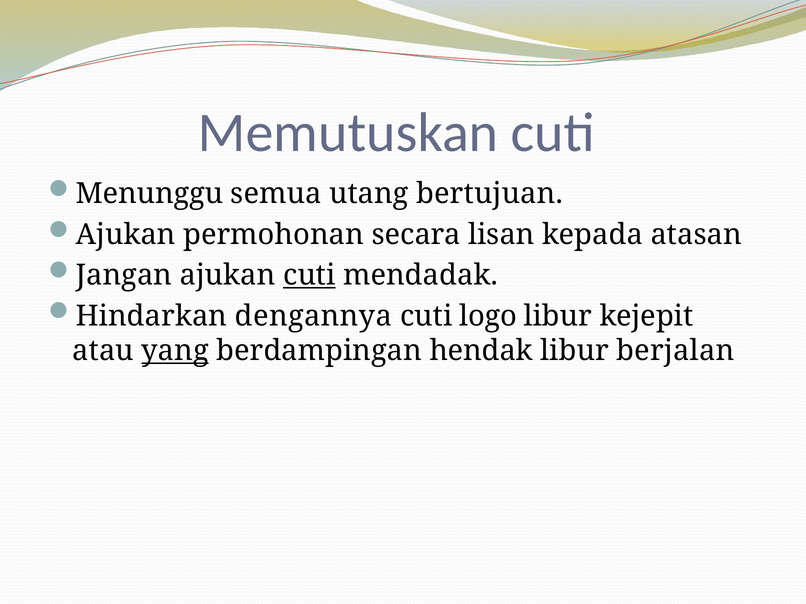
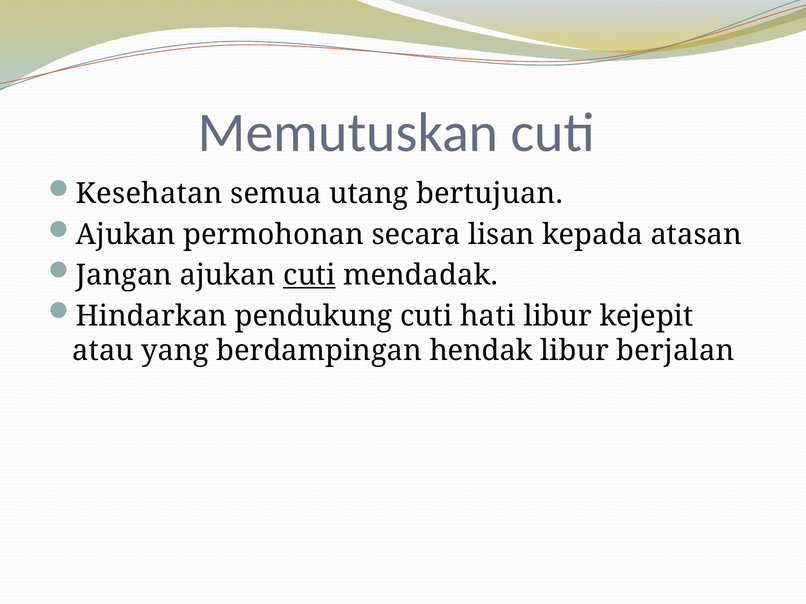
Menunggu: Menunggu -> Kesehatan (149, 194)
dengannya: dengannya -> pendukung (314, 316)
logo: logo -> hati (488, 316)
yang underline: present -> none (175, 351)
